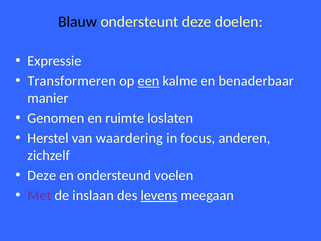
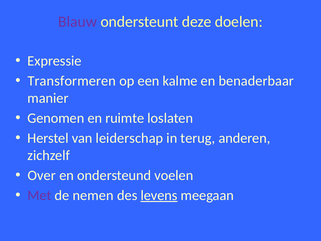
Blauw colour: black -> purple (78, 22)
een underline: present -> none (149, 81)
waardering: waardering -> leiderschap (129, 138)
focus: focus -> terug (198, 138)
Deze: Deze -> Over (42, 175)
inslaan: inslaan -> nemen (93, 195)
